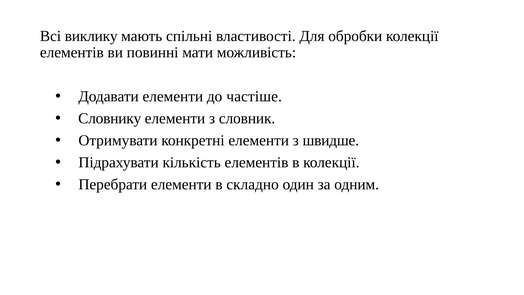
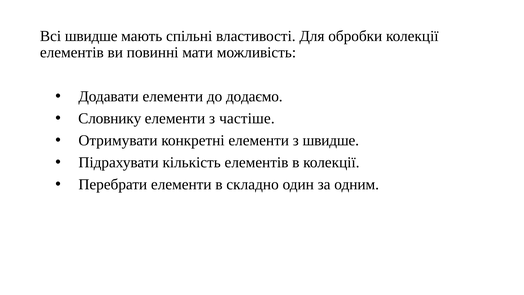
Всі виклику: виклику -> швидше (91, 36)
частіше: частіше -> додаємо (254, 96)
словник: словник -> частіше (247, 118)
